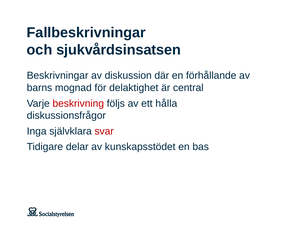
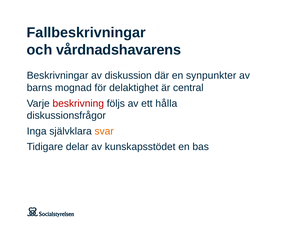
sjukvårdsinsatsen: sjukvårdsinsatsen -> vårdnadshavarens (119, 50)
förhållande: förhållande -> synpunkter (211, 75)
svar colour: red -> orange (104, 131)
